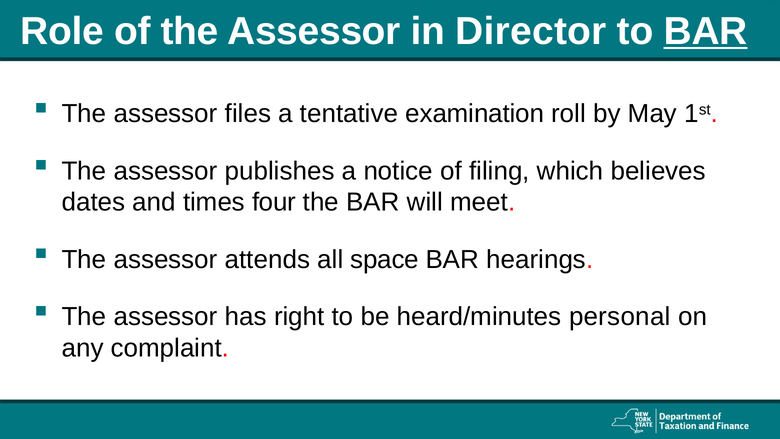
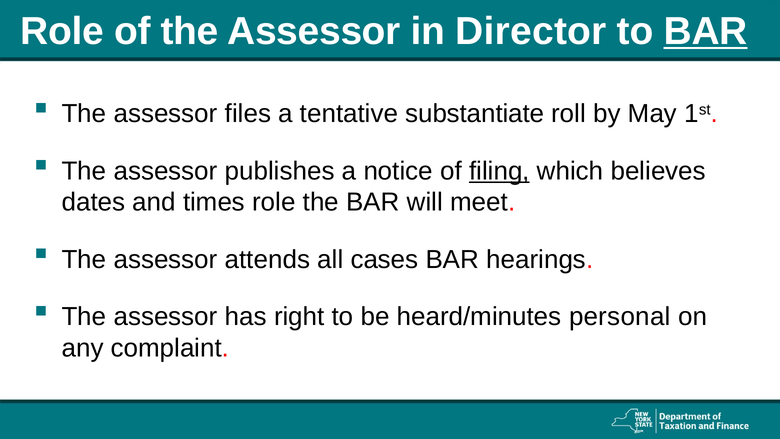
examination: examination -> substantiate (475, 114)
filing underline: none -> present (499, 171)
times four: four -> role (274, 202)
space: space -> cases (384, 259)
